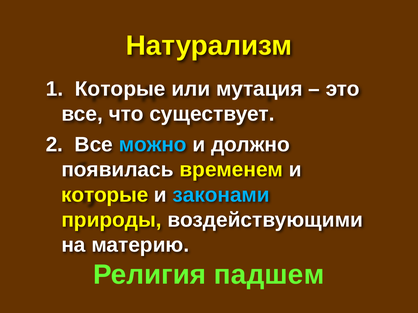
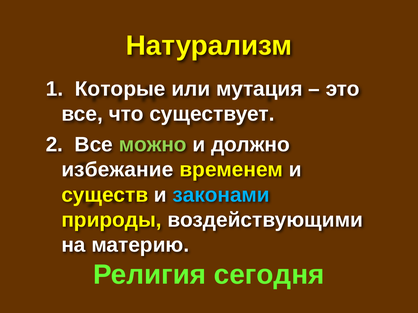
можно colour: light blue -> light green (153, 145)
появилась: появилась -> избежание (117, 170)
которые: которые -> существ (105, 195)
падшем: падшем -> сегодня (269, 275)
